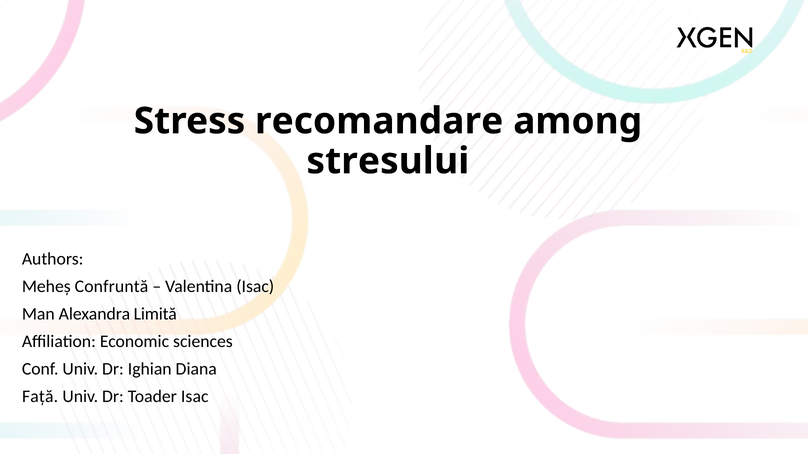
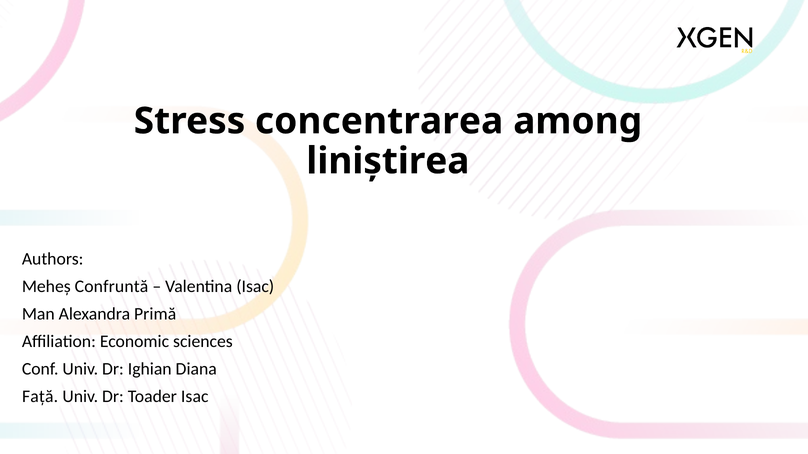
recomandare: recomandare -> concentrarea (379, 121)
stresului: stresului -> liniștirea (388, 161)
Limită: Limită -> Primă (155, 314)
